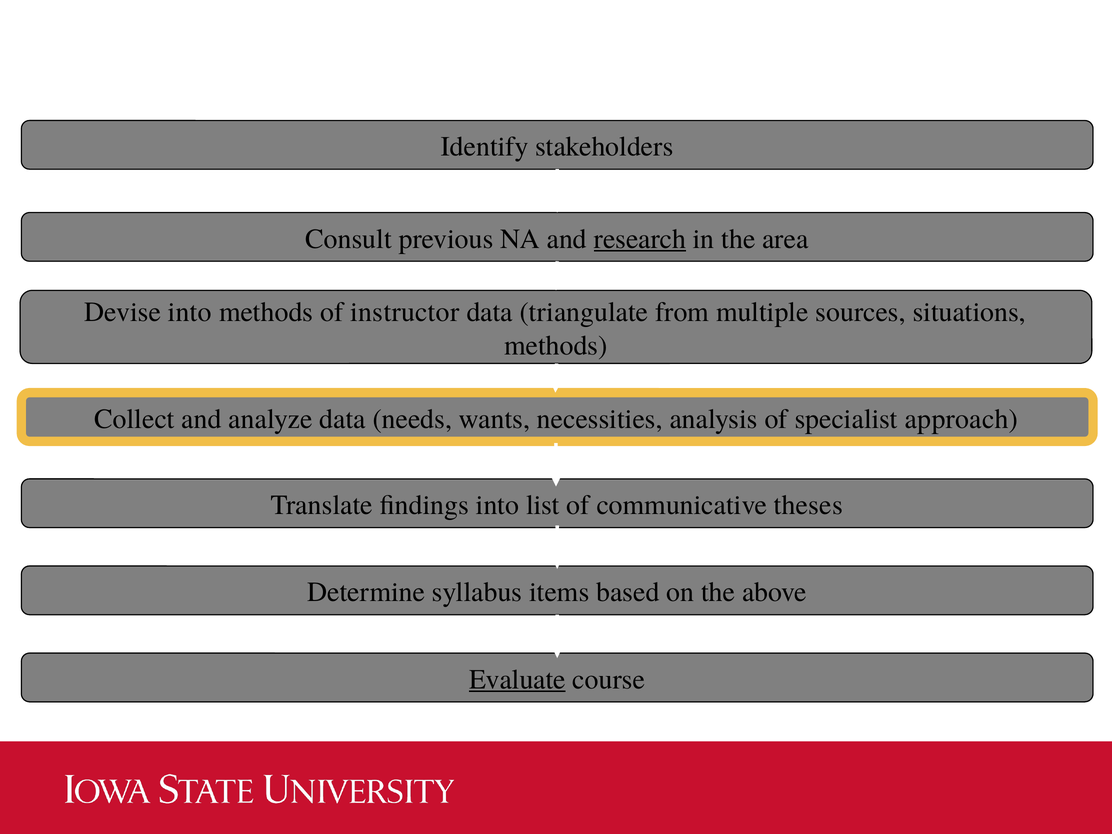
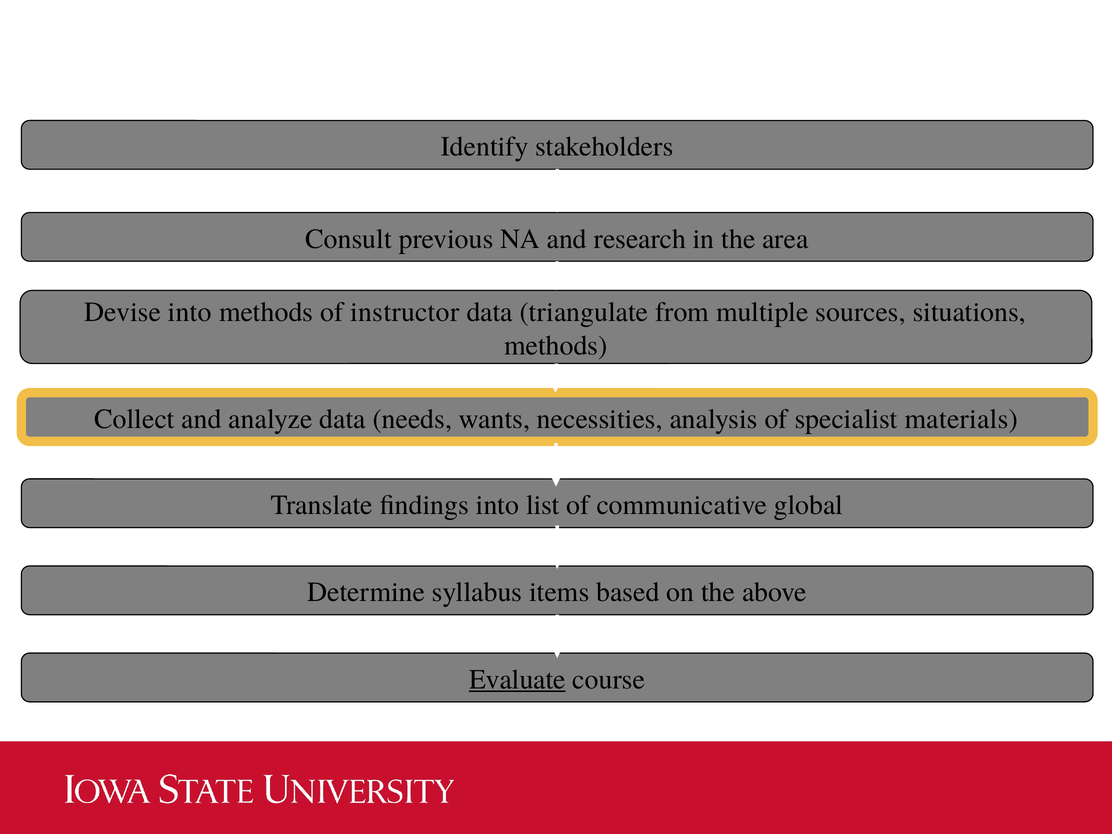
research underline: present -> none (640, 239)
approach: approach -> materials (961, 419)
theses: theses -> global (808, 505)
